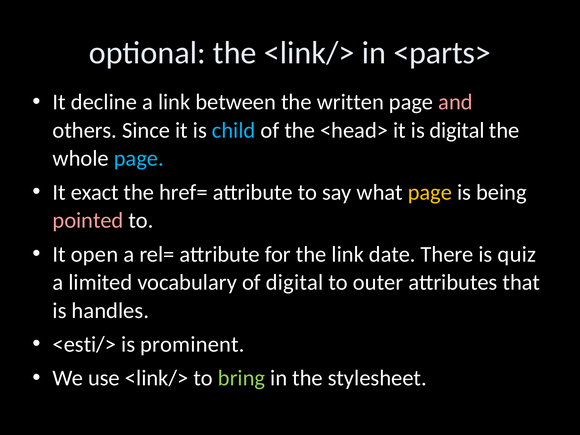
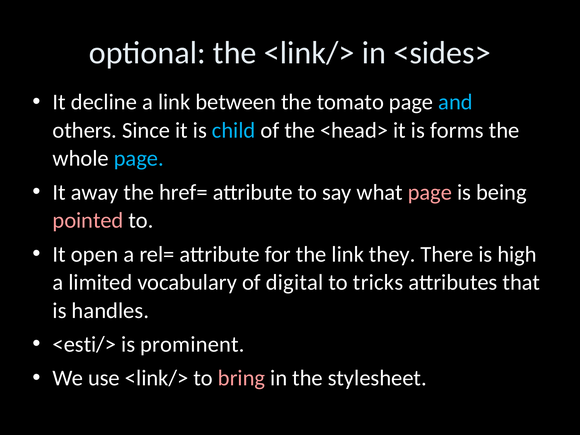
<parts>: <parts> -> <sides> (442, 53)
written: written -> tomato (350, 102)
and colour: pink -> light blue (456, 102)
is digital: digital -> forms (457, 130)
exact: exact -> away (95, 192)
page colour: yellow -> pink (430, 192)
date: date -> they (392, 254)
quiz: quiz -> high (517, 254)
outer: outer -> tricks (378, 282)
bring colour: light green -> pink (241, 378)
